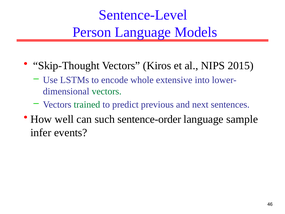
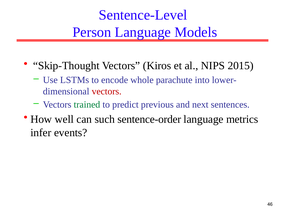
extensive: extensive -> parachute (174, 80)
vectors colour: green -> red (107, 91)
sample: sample -> metrics (242, 119)
